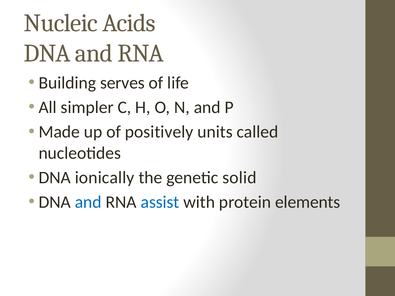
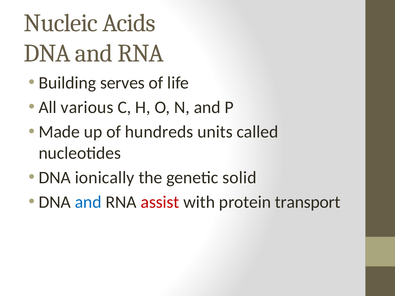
simpler: simpler -> various (87, 107)
positively: positively -> hundreds (159, 132)
assist colour: blue -> red (160, 202)
elements: elements -> transport (308, 202)
